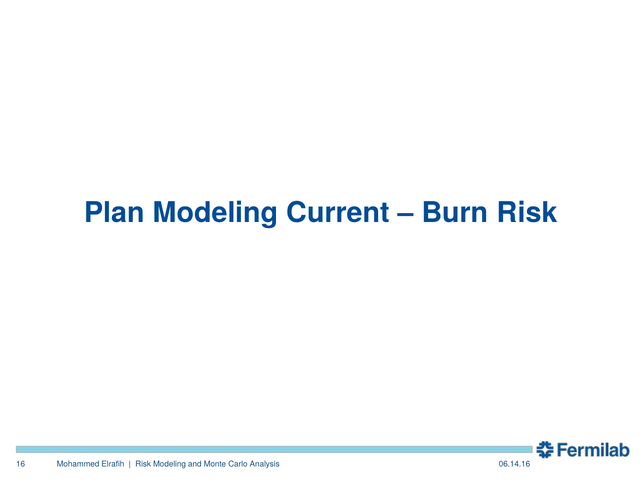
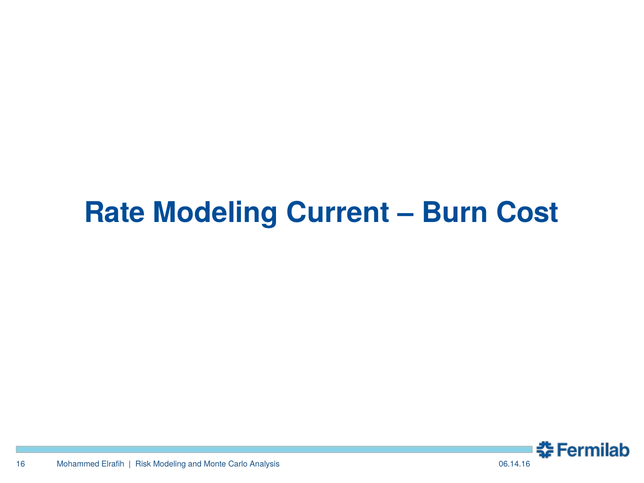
Plan: Plan -> Rate (115, 213)
Burn Risk: Risk -> Cost (528, 213)
